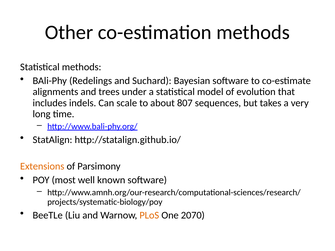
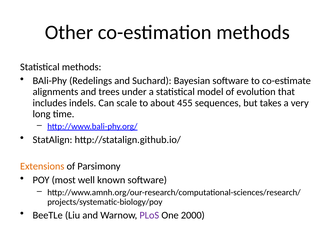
807: 807 -> 455 (185, 103)
PLoS colour: orange -> purple (149, 215)
2070: 2070 -> 2000 (193, 215)
